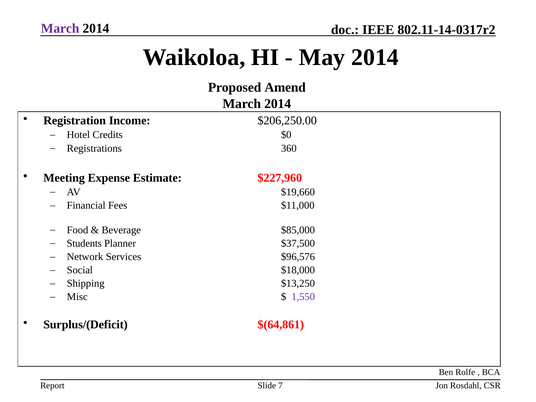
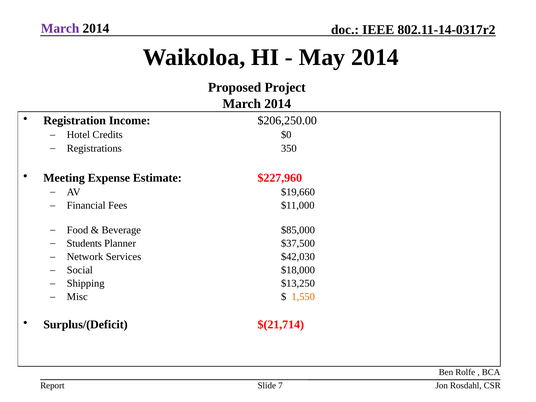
Amend: Amend -> Project (285, 88)
360: 360 -> 350 (289, 148)
$96,576: $96,576 -> $42,030 (298, 257)
1,550 colour: purple -> orange (303, 297)
$(64,861: $(64,861 -> $(21,714 (281, 325)
